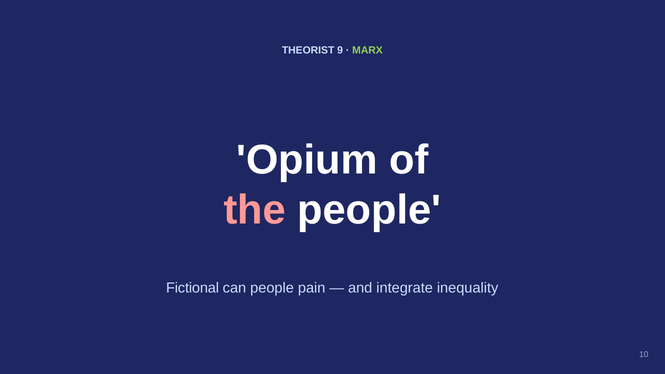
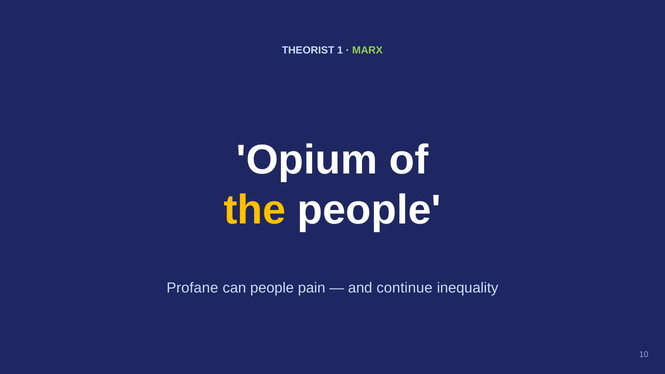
9: 9 -> 1 (340, 51)
the colour: pink -> yellow (255, 210)
Fictional: Fictional -> Profane (192, 288)
integrate: integrate -> continue (405, 288)
